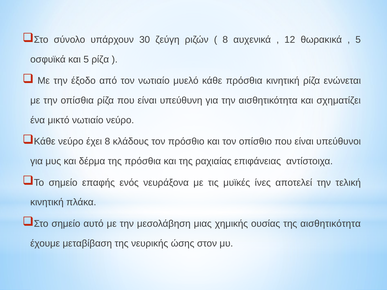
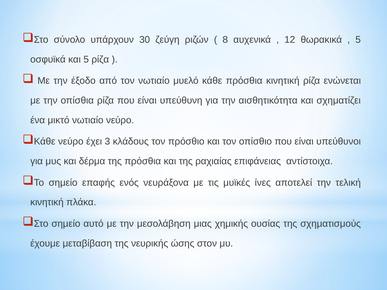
έχει 8: 8 -> 3 (107, 142)
της αισθητικότητα: αισθητικότητα -> σχηματισμούς (331, 224)
